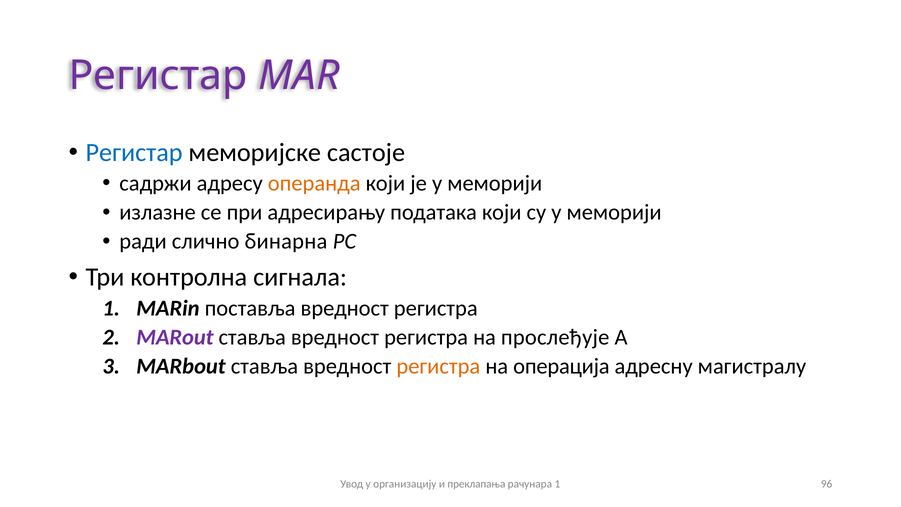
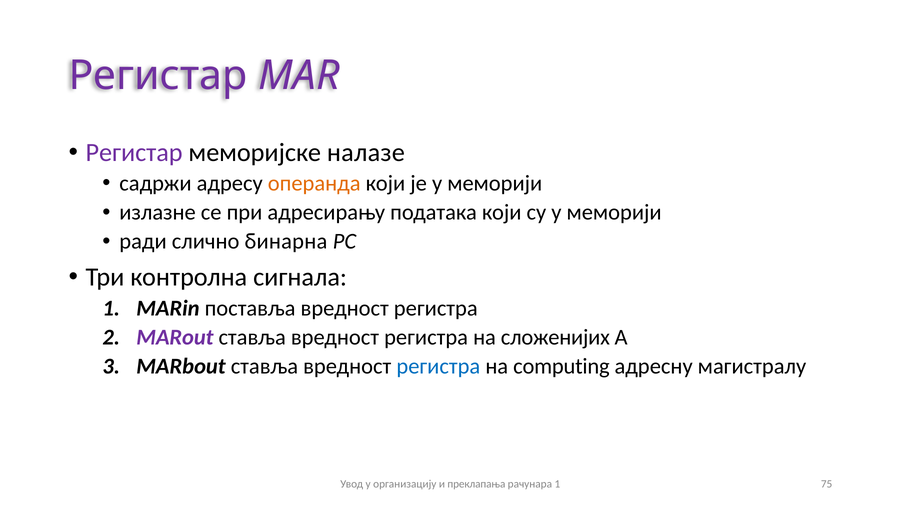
Регистар colour: blue -> purple (134, 152)
састоје: састоје -> налазе (366, 152)
прослеђује: прослеђује -> сложенијих (555, 337)
регистра colour: orange -> blue (438, 366)
операција: операција -> computing (561, 366)
96: 96 -> 75 (827, 484)
